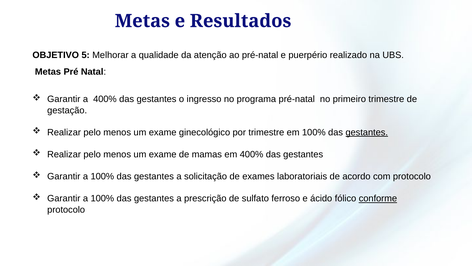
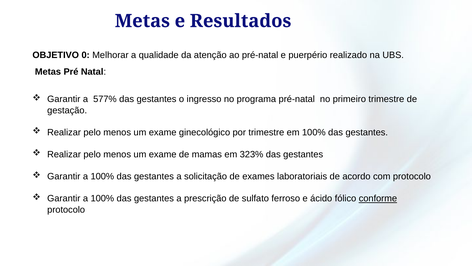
5: 5 -> 0 (86, 55)
a 400%: 400% -> 577% (105, 99)
gestantes underline: present -> none (367, 132)
em 400%: 400% -> 323% (252, 154)
